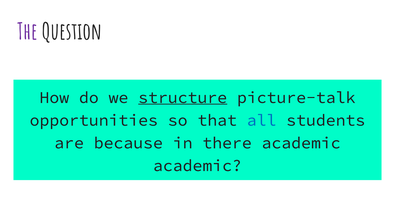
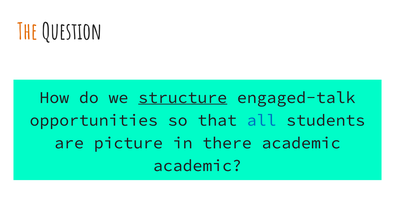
The colour: purple -> orange (28, 32)
picture-talk: picture-talk -> engaged-talk (296, 98)
because: because -> picture (128, 143)
